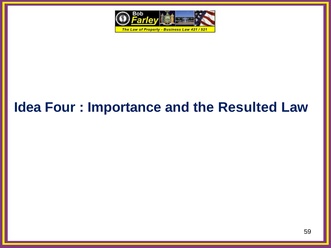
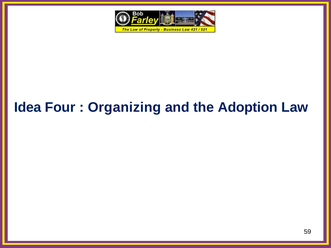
Importance: Importance -> Organizing (124, 107)
Resulted: Resulted -> Adoption (248, 107)
